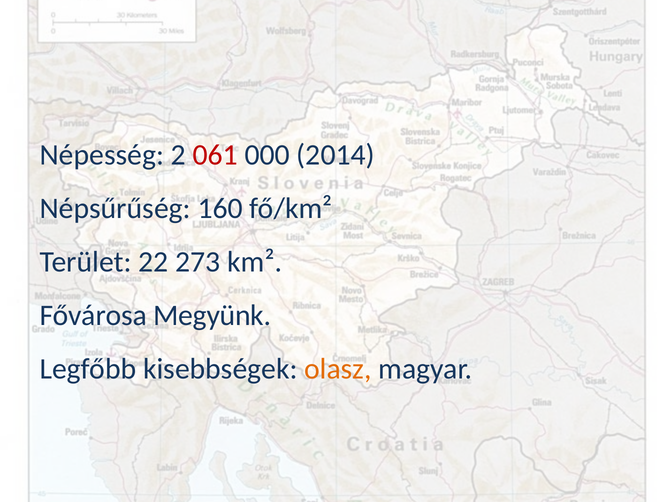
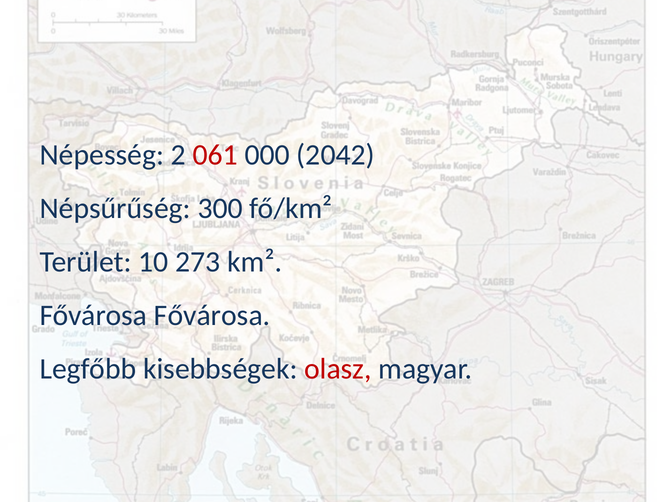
2014: 2014 -> 2042 (336, 155)
160: 160 -> 300 (220, 208)
22: 22 -> 10 (153, 262)
Fővárosa Megyünk: Megyünk -> Fővárosa (212, 315)
olasz colour: orange -> red (338, 369)
